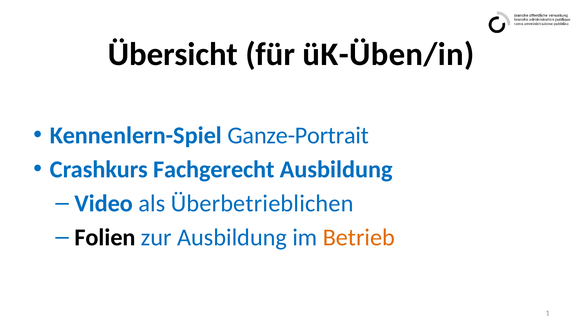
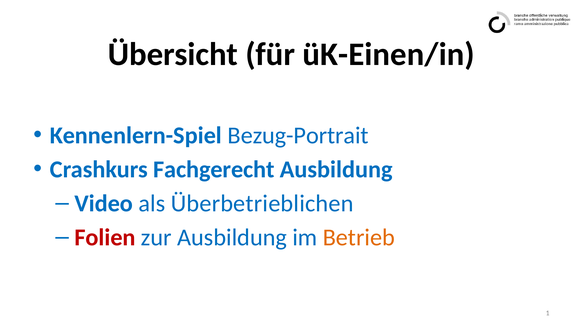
üK-Üben/in: üK-Üben/in -> üK-Einen/in (389, 54)
Ganze-Portrait: Ganze-Portrait -> Bezug-Portrait (298, 135)
Folien colour: black -> red (105, 237)
